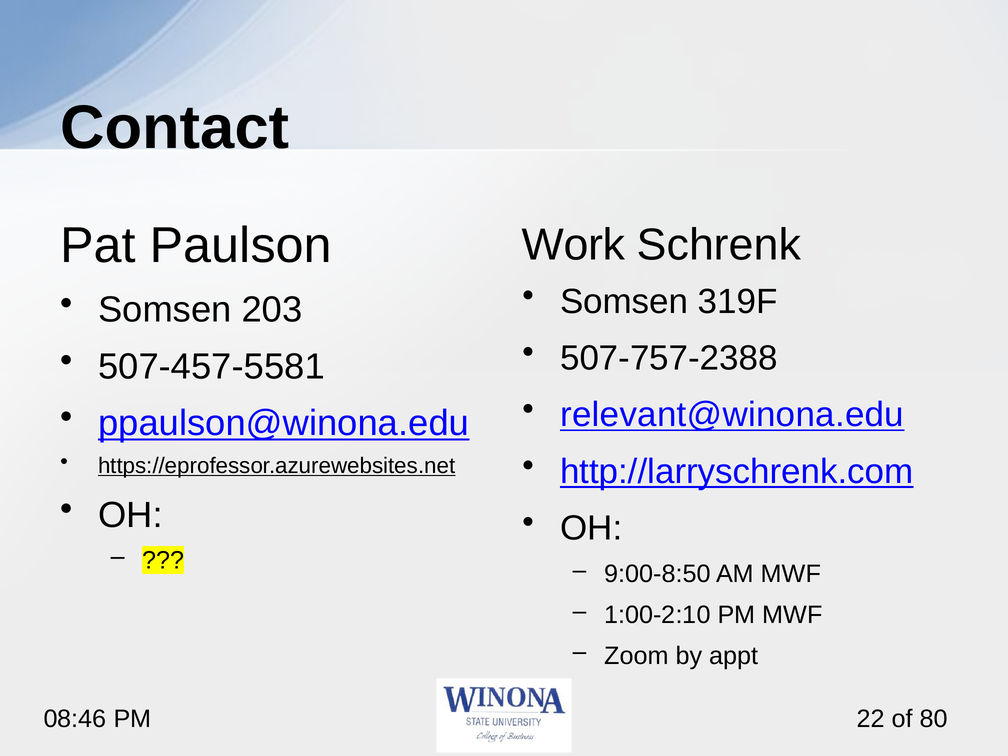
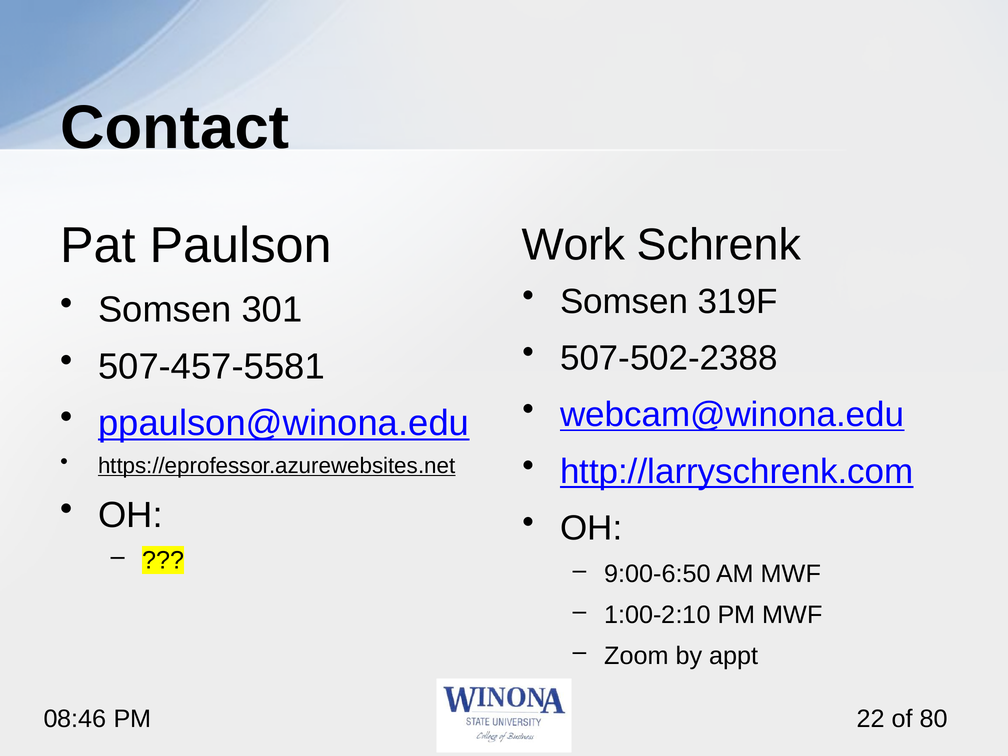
203: 203 -> 301 (272, 310)
507-757-2388: 507-757-2388 -> 507-502-2388 (669, 358)
relevant@winona.edu: relevant@winona.edu -> webcam@winona.edu (732, 415)
9:00-8:50: 9:00-8:50 -> 9:00-6:50 (657, 574)
